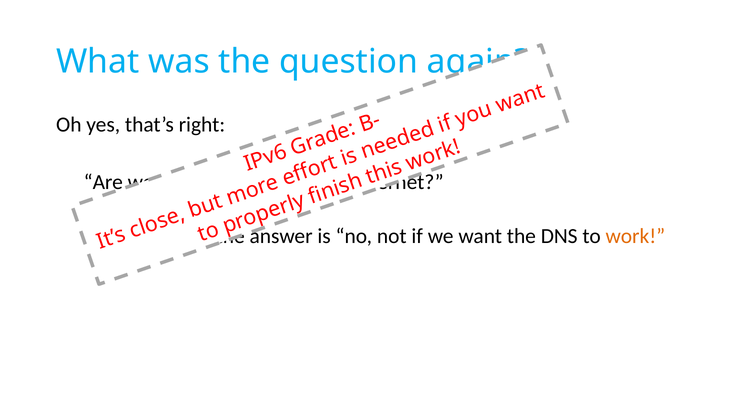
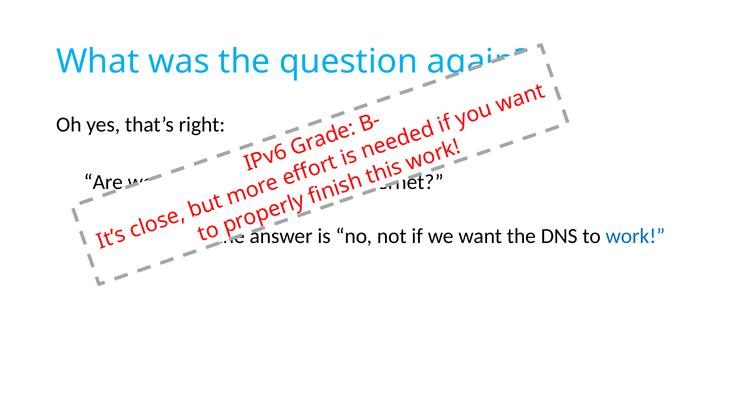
work colour: orange -> blue (635, 236)
